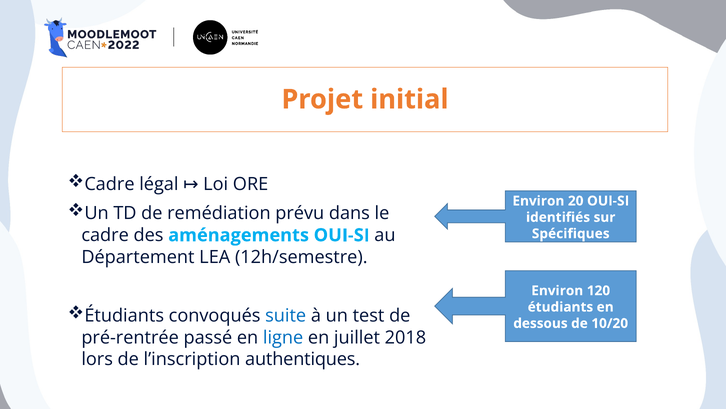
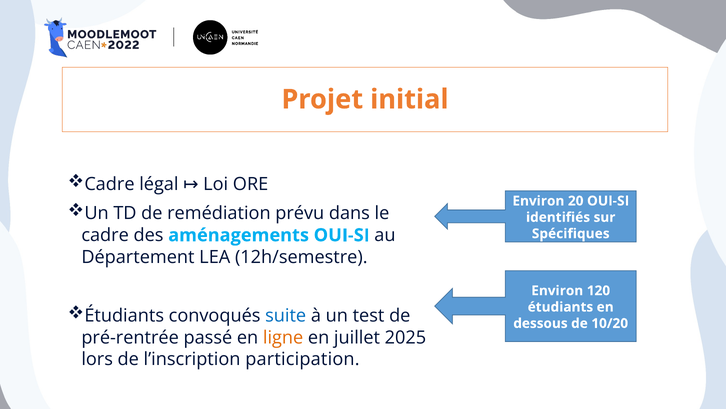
ligne colour: blue -> orange (283, 337)
2018: 2018 -> 2025 (405, 337)
authentiques: authentiques -> participation (302, 359)
